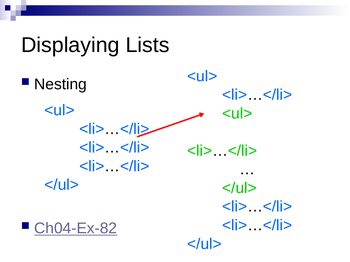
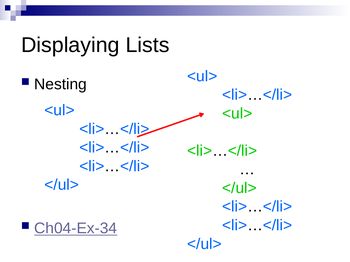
Ch04-Ex-82: Ch04-Ex-82 -> Ch04-Ex-34 (76, 229)
